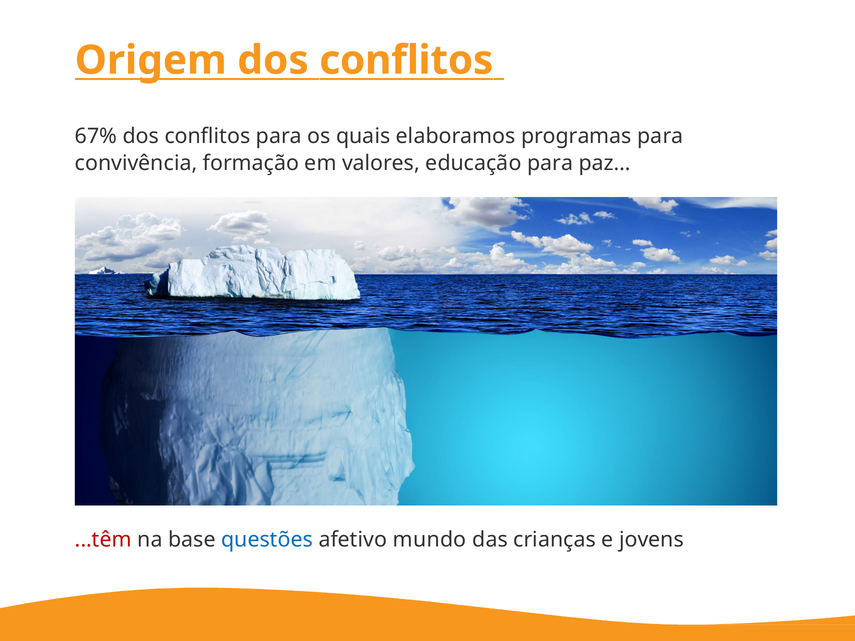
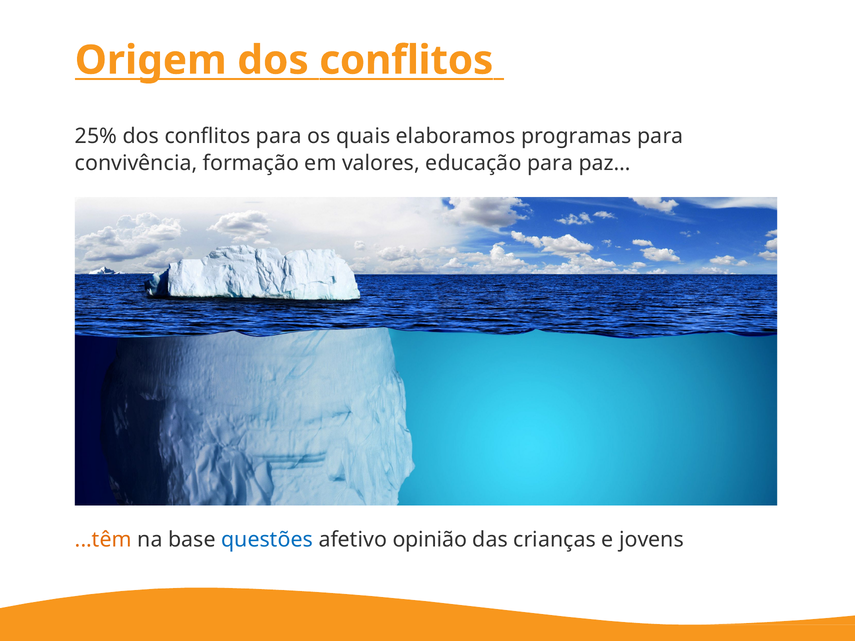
67%: 67% -> 25% (96, 136)
...têm colour: red -> orange (103, 540)
mundo: mundo -> opinião (430, 540)
